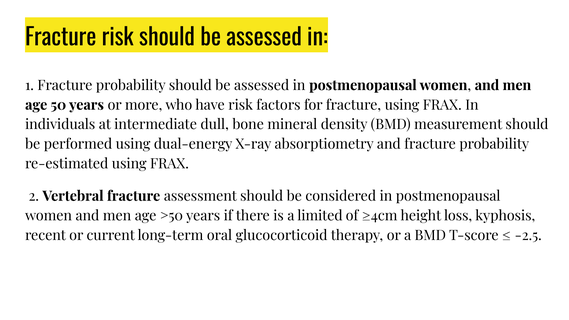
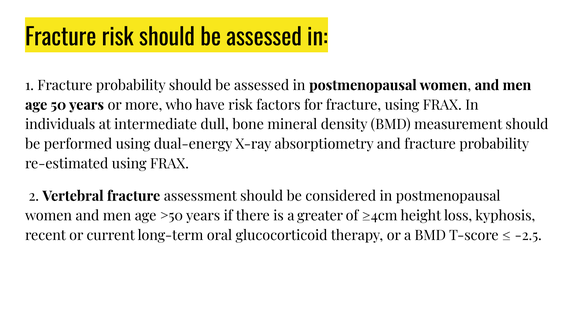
limited: limited -> greater (320, 216)
